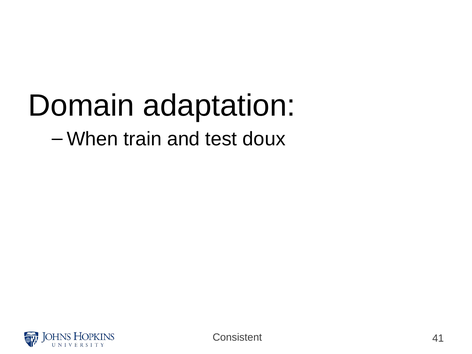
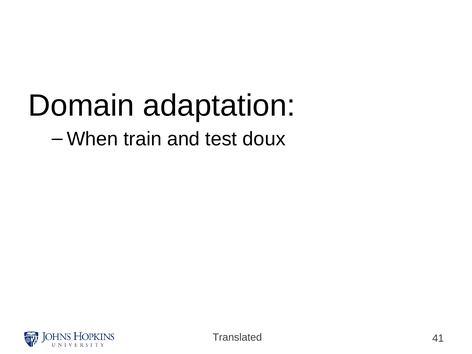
Consistent: Consistent -> Translated (237, 337)
